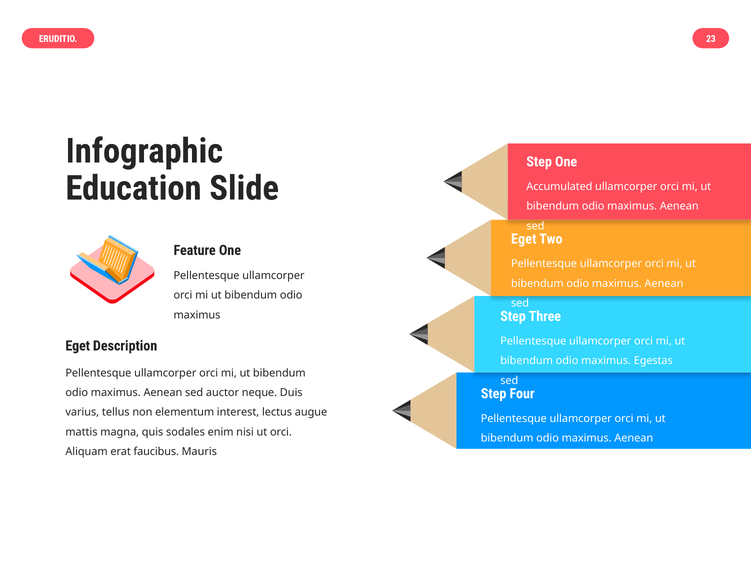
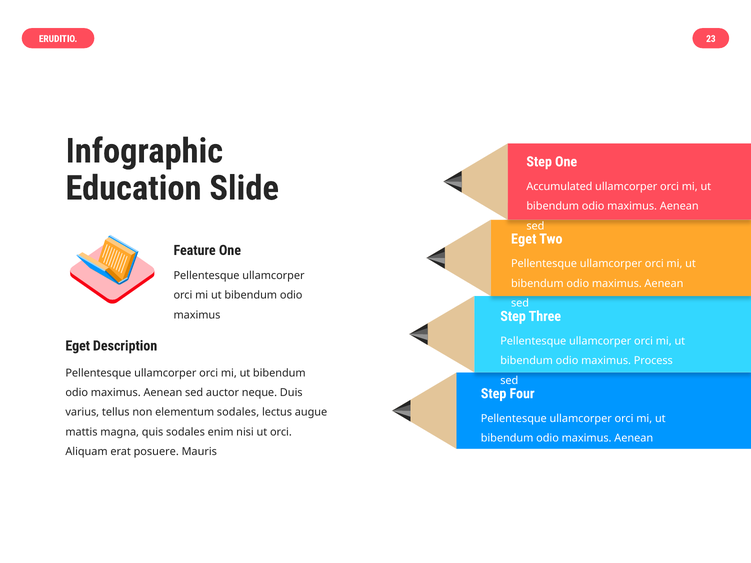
Egestas: Egestas -> Process (653, 361)
elementum interest: interest -> sodales (238, 413)
faucibus: faucibus -> posuere (156, 452)
